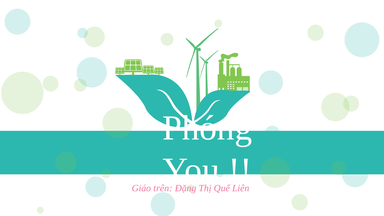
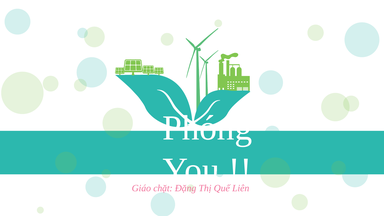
trên: trên -> chặt (163, 188)
